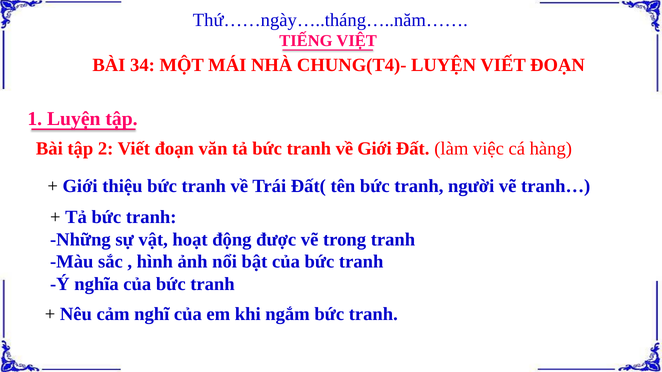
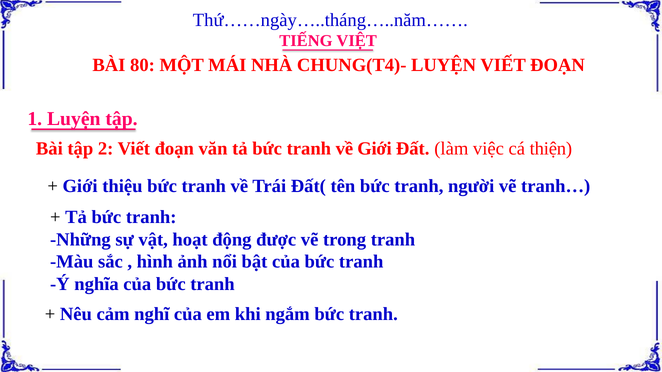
34: 34 -> 80 (142, 65)
hàng: hàng -> thiện (551, 149)
